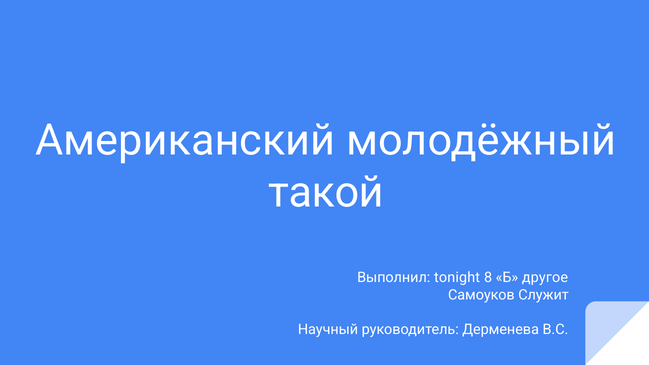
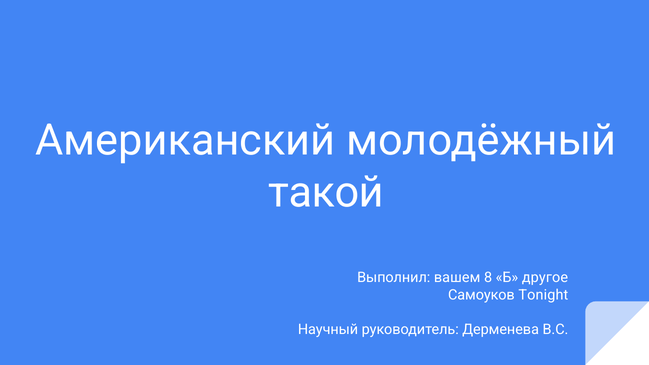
tonight: tonight -> вашем (457, 278)
Служит: Служит -> Tonight (543, 295)
